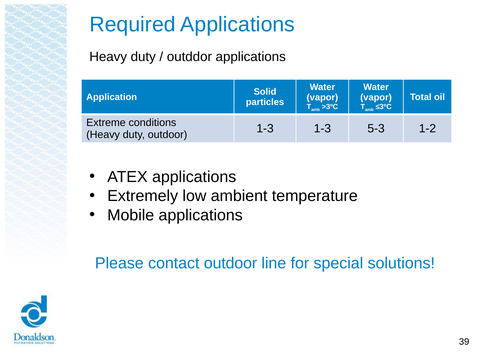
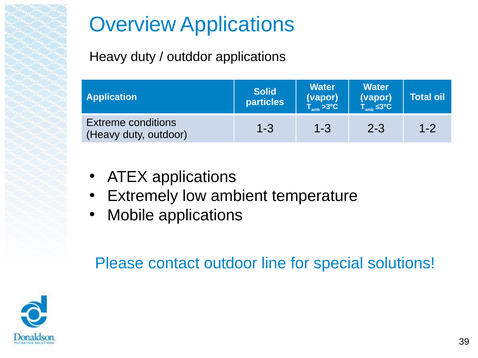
Required: Required -> Overview (133, 25)
5-3: 5-3 -> 2-3 (376, 129)
